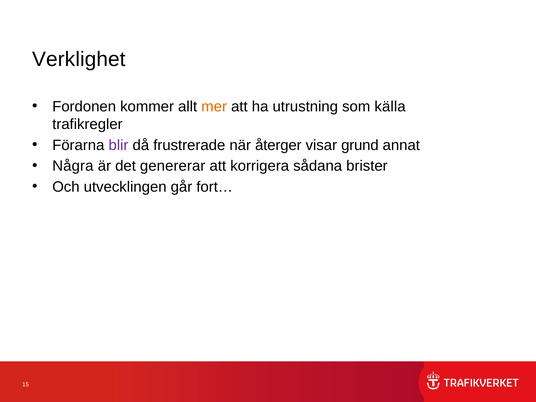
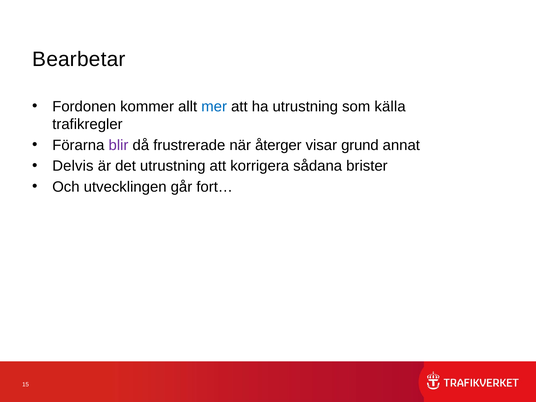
Verklighet: Verklighet -> Bearbetar (79, 59)
mer colour: orange -> blue (214, 106)
Några: Några -> Delvis (73, 166)
det genererar: genererar -> utrustning (173, 166)
